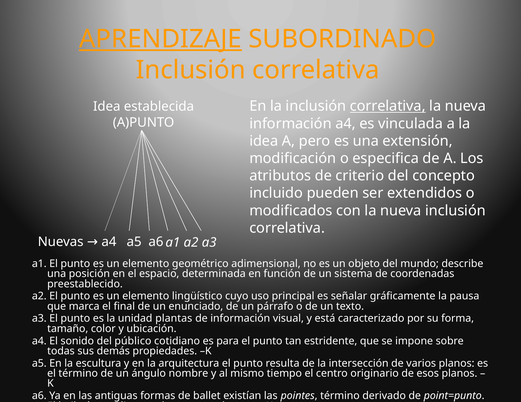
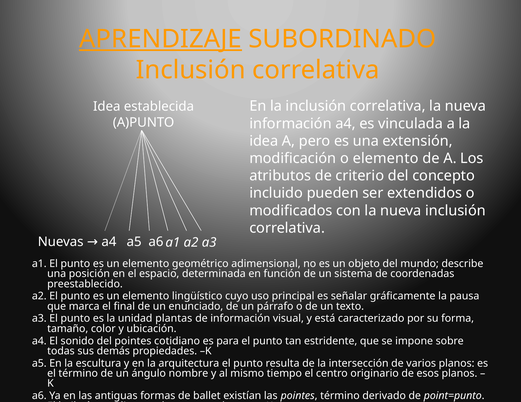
correlativa underline: present -> none (388, 106)
o especifica: especifica -> elemento (386, 158)
del público: público -> pointes (133, 340)
